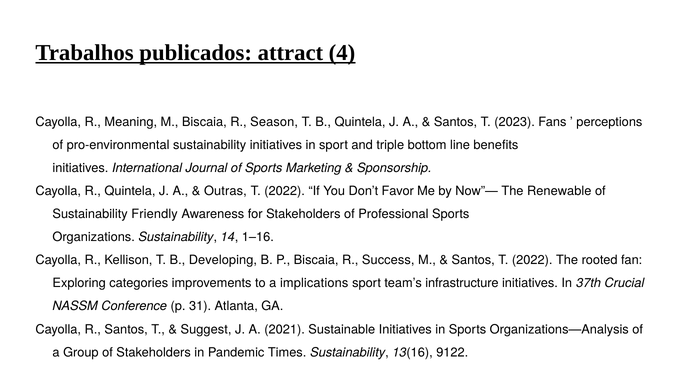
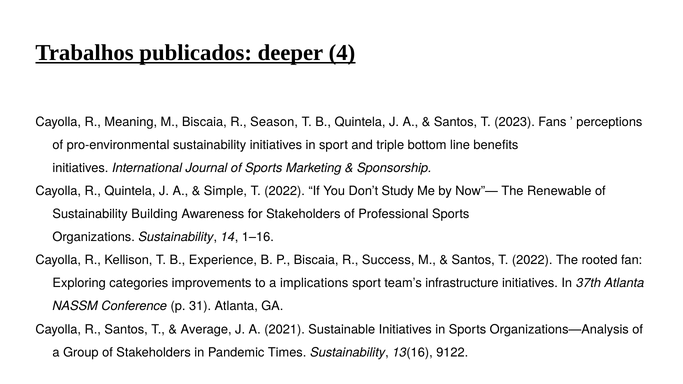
attract: attract -> deeper (290, 53)
Outras: Outras -> Simple (225, 191)
Favor: Favor -> Study (398, 191)
Friendly: Friendly -> Building (155, 214)
Developing: Developing -> Experience (223, 260)
37th Crucial: Crucial -> Atlanta (624, 283)
Suggest: Suggest -> Average (206, 329)
